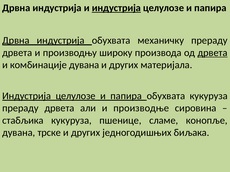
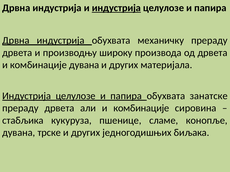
дрвета underline: present -> none (213, 53)
обухвата кукуруза: кукуруза -> занатске (209, 96)
али и производње: производње -> комбинације (141, 108)
